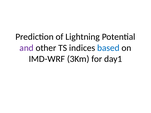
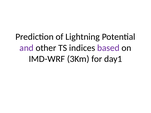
based colour: blue -> purple (108, 48)
